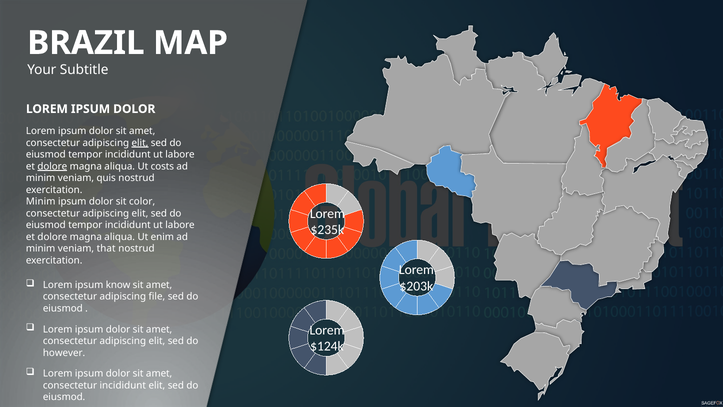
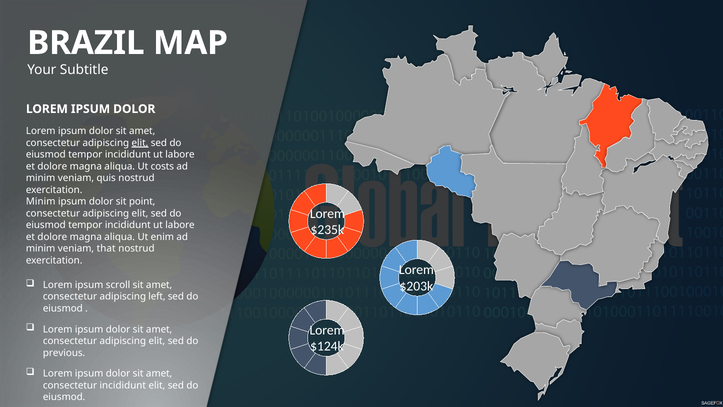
dolore underline: present -> none (52, 166)
color: color -> point (142, 201)
know: know -> scroll (118, 285)
file: file -> left (157, 296)
however: however -> previous (64, 353)
